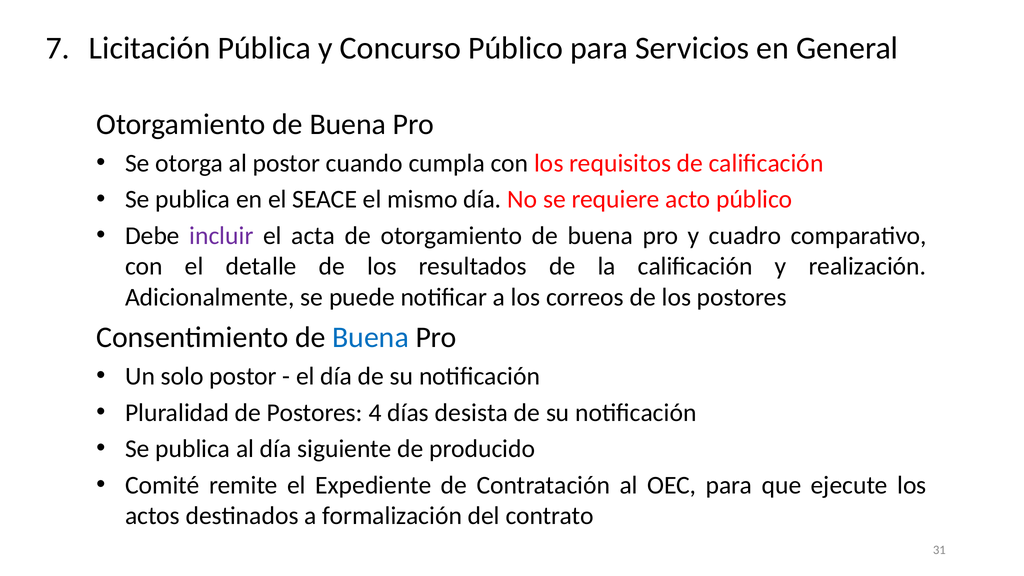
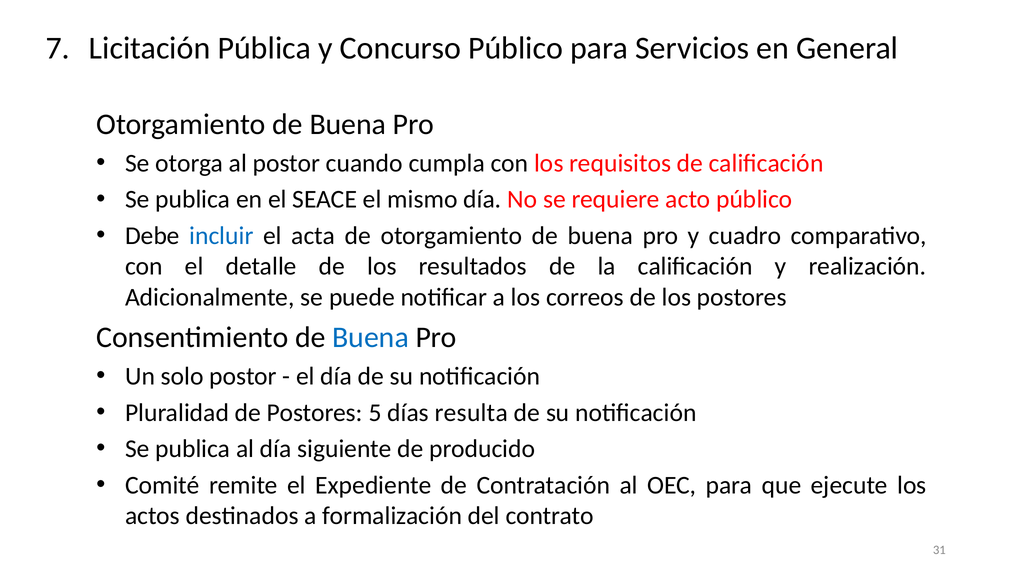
incluir colour: purple -> blue (221, 236)
4: 4 -> 5 (375, 413)
desista: desista -> resulta (471, 413)
